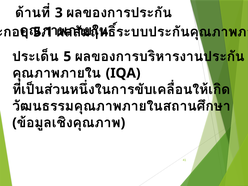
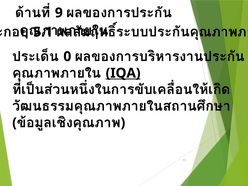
3: 3 -> 9 (59, 13)
5: 5 -> 0 (67, 57)
IQA underline: none -> present (123, 73)
